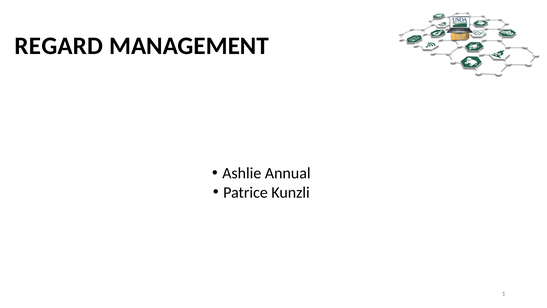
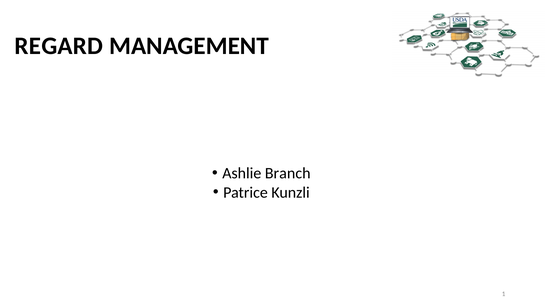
Annual: Annual -> Branch (288, 173)
